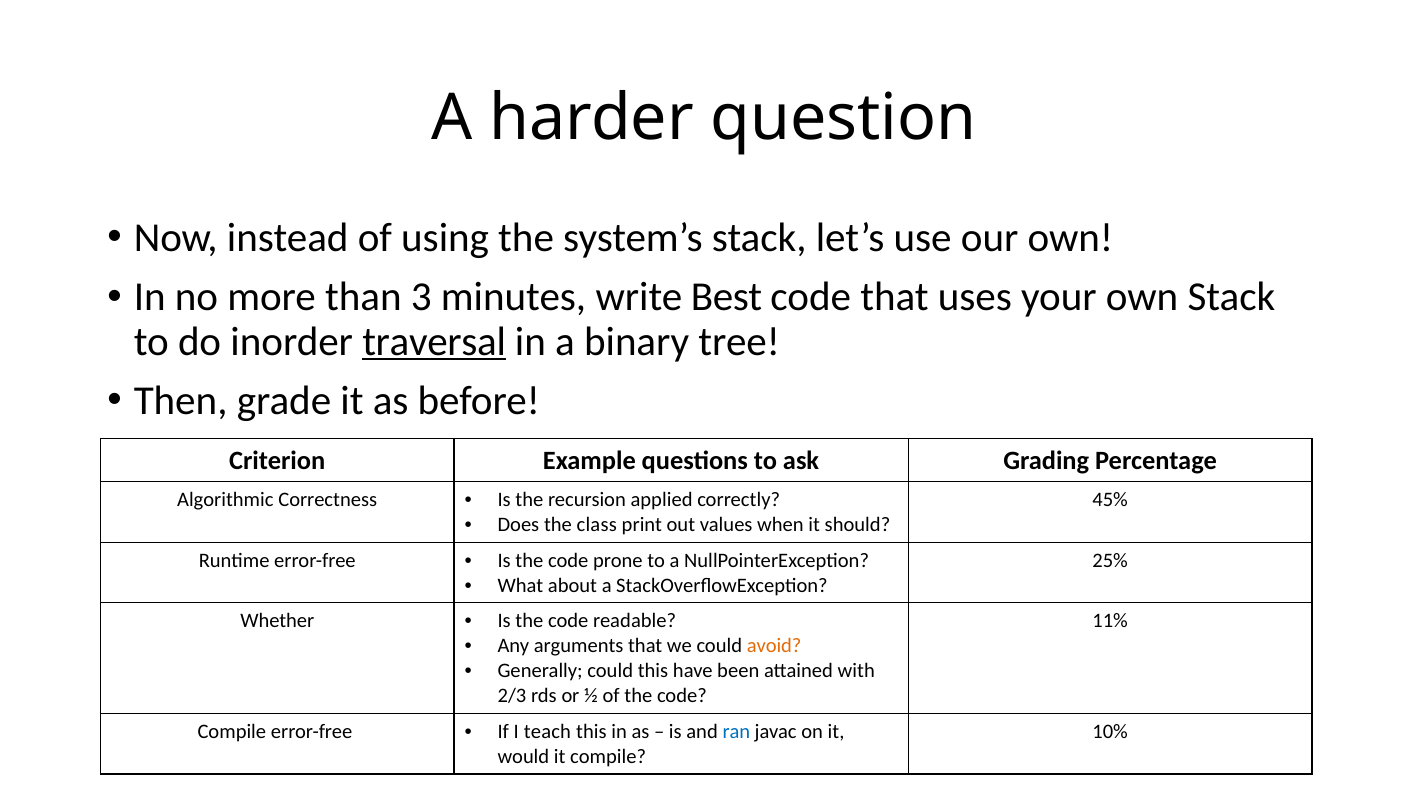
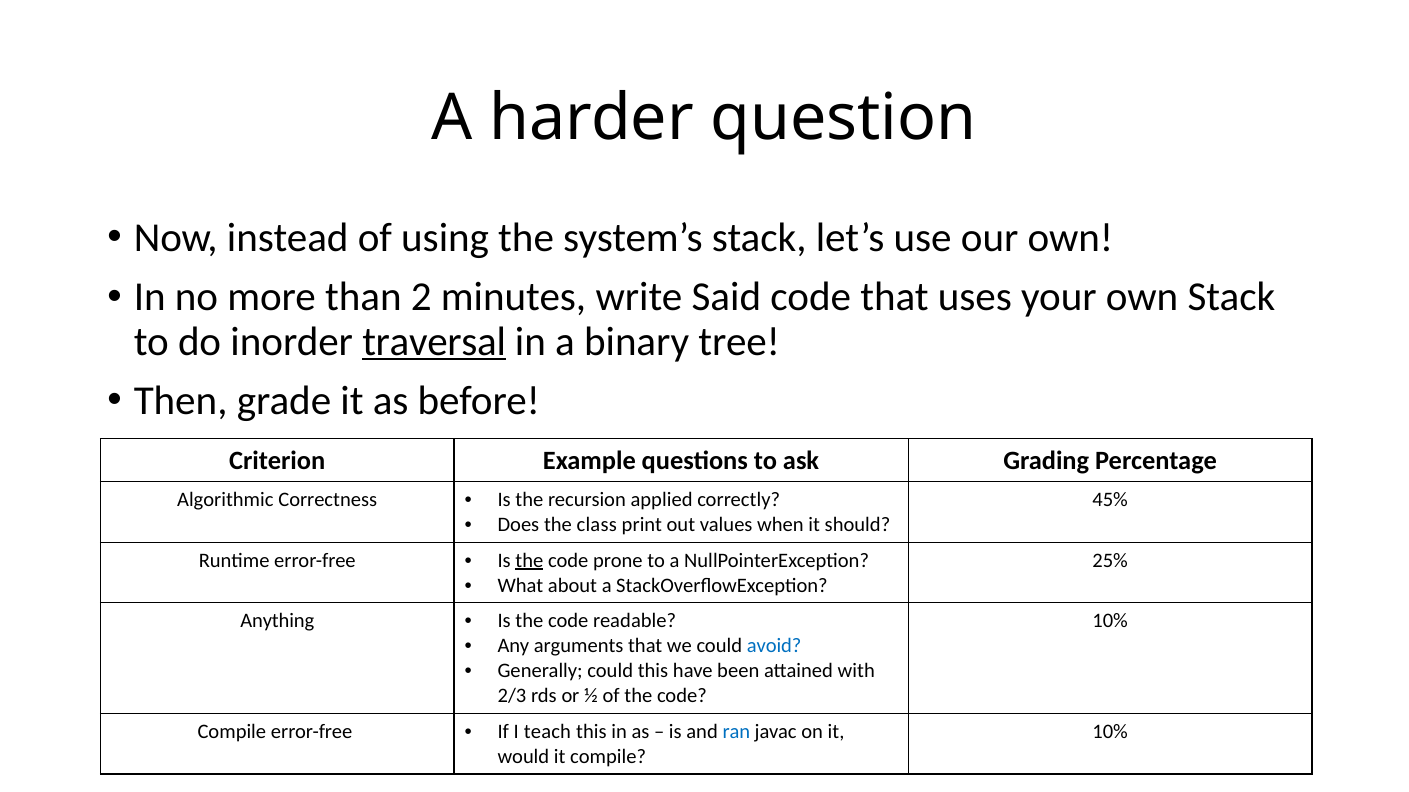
3: 3 -> 2 (421, 297)
Best: Best -> Said (726, 297)
the underline: none -> present (529, 561)
Whether: Whether -> Anything (277, 621)
11%: 11% -> 10% (1110, 621)
avoid colour: orange -> blue (774, 646)
